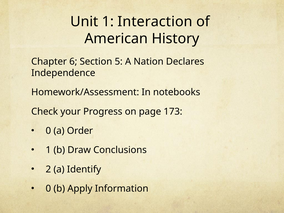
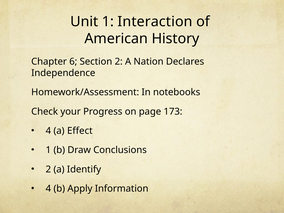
Section 5: 5 -> 2 (119, 62)
0: 0 -> 4 (48, 131)
Order: Order -> Effect (80, 131)
0: 0 -> 4 (48, 189)
